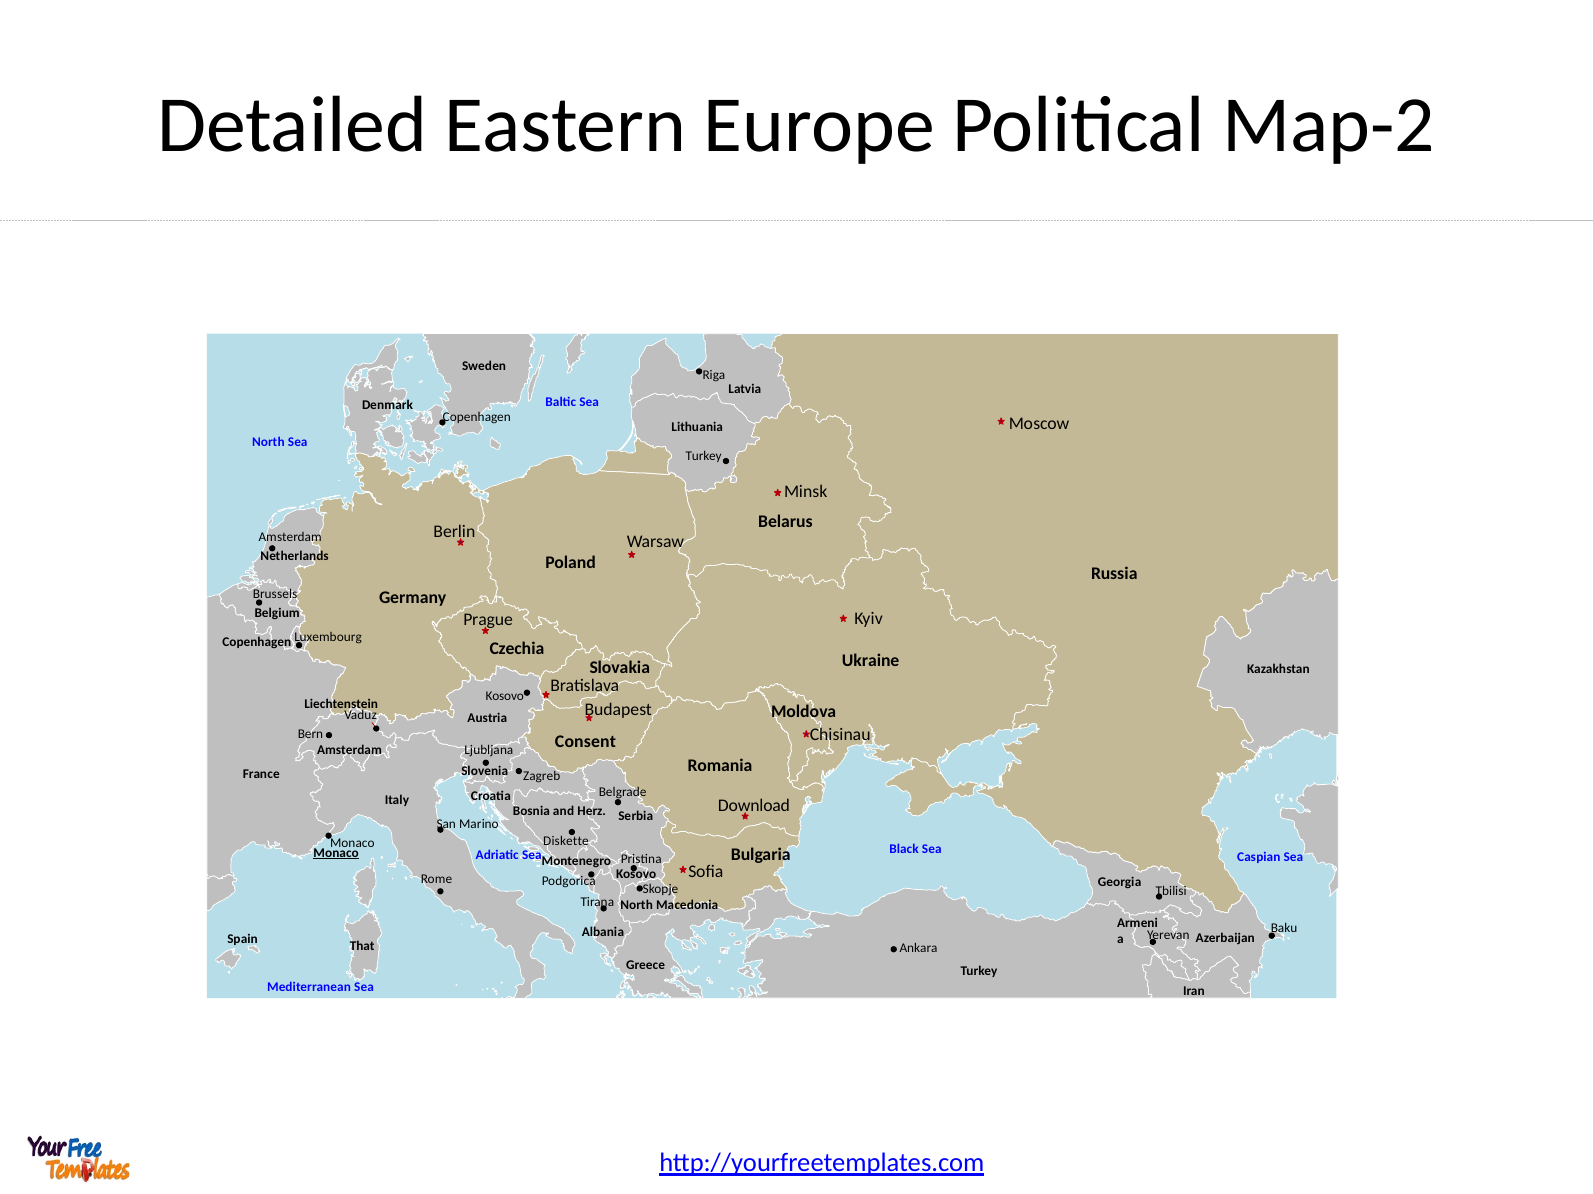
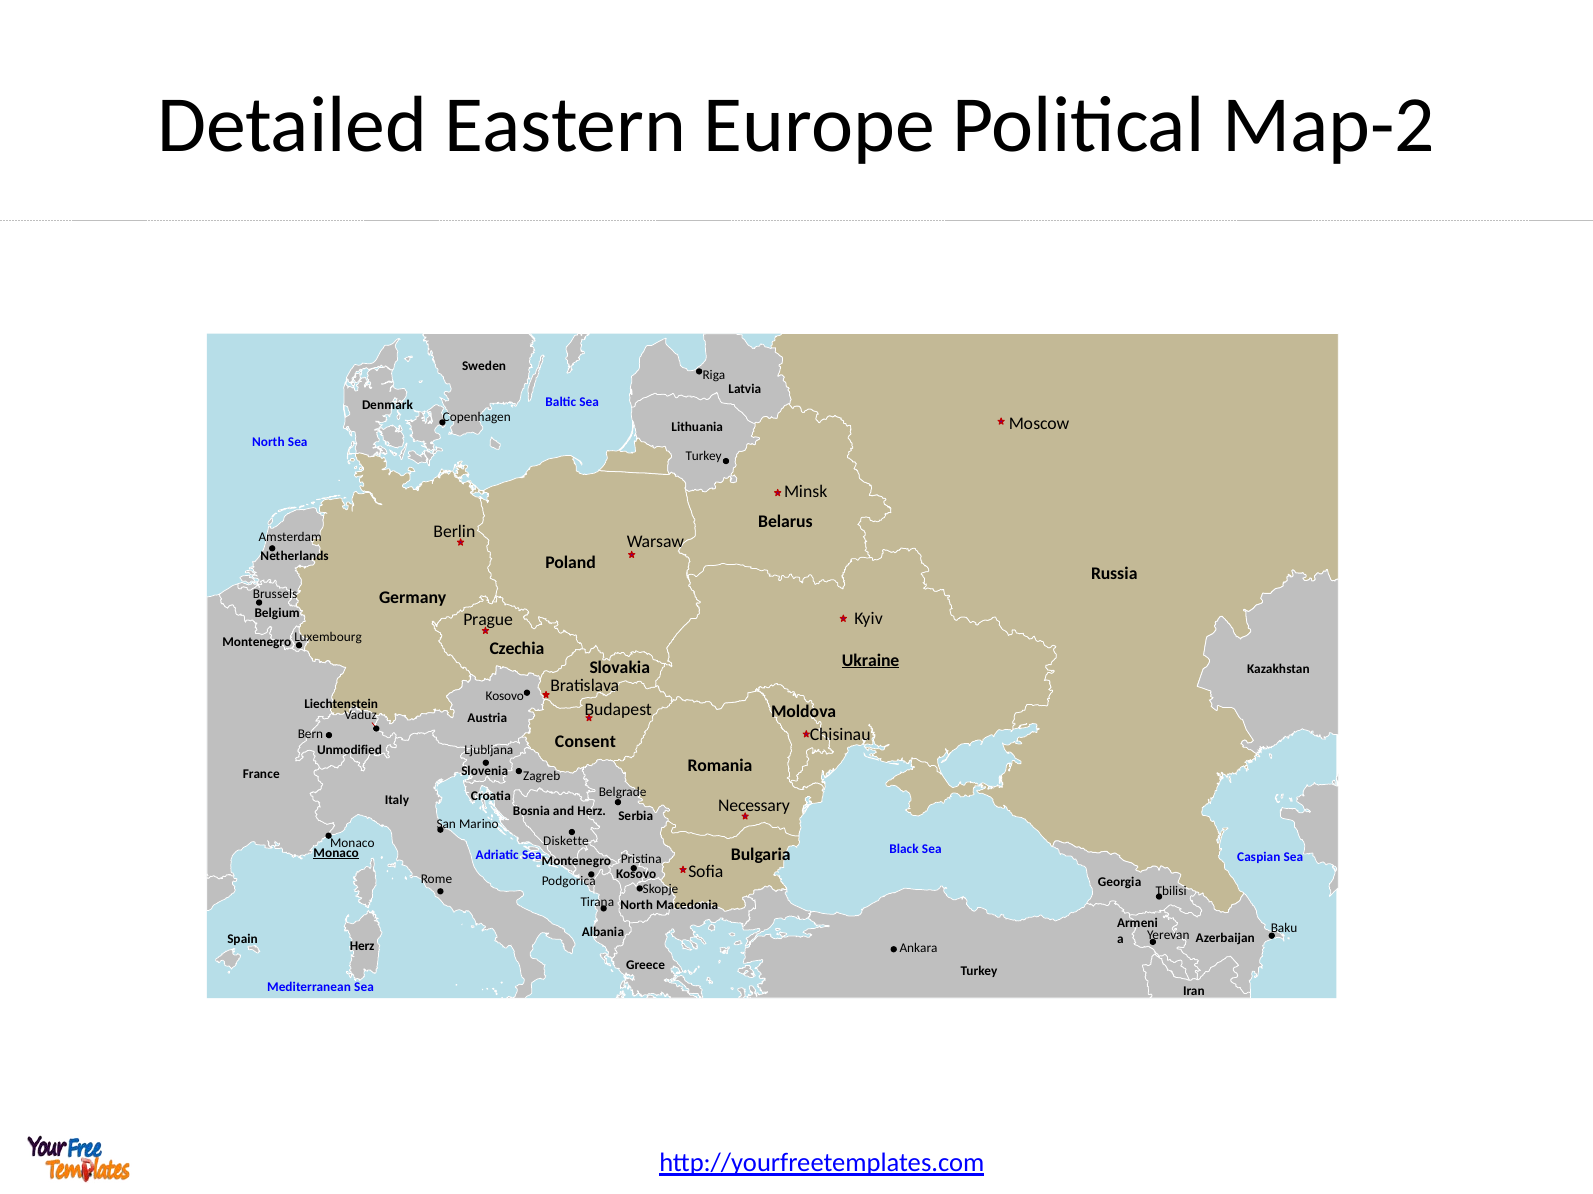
Copenhagen: Copenhagen -> Montenegro (257, 642)
Ukraine underline: none -> present (871, 661)
Amsterdam: Amsterdam -> Unmodified (349, 751)
Download: Download -> Necessary (754, 806)
That: That -> Herz (362, 946)
